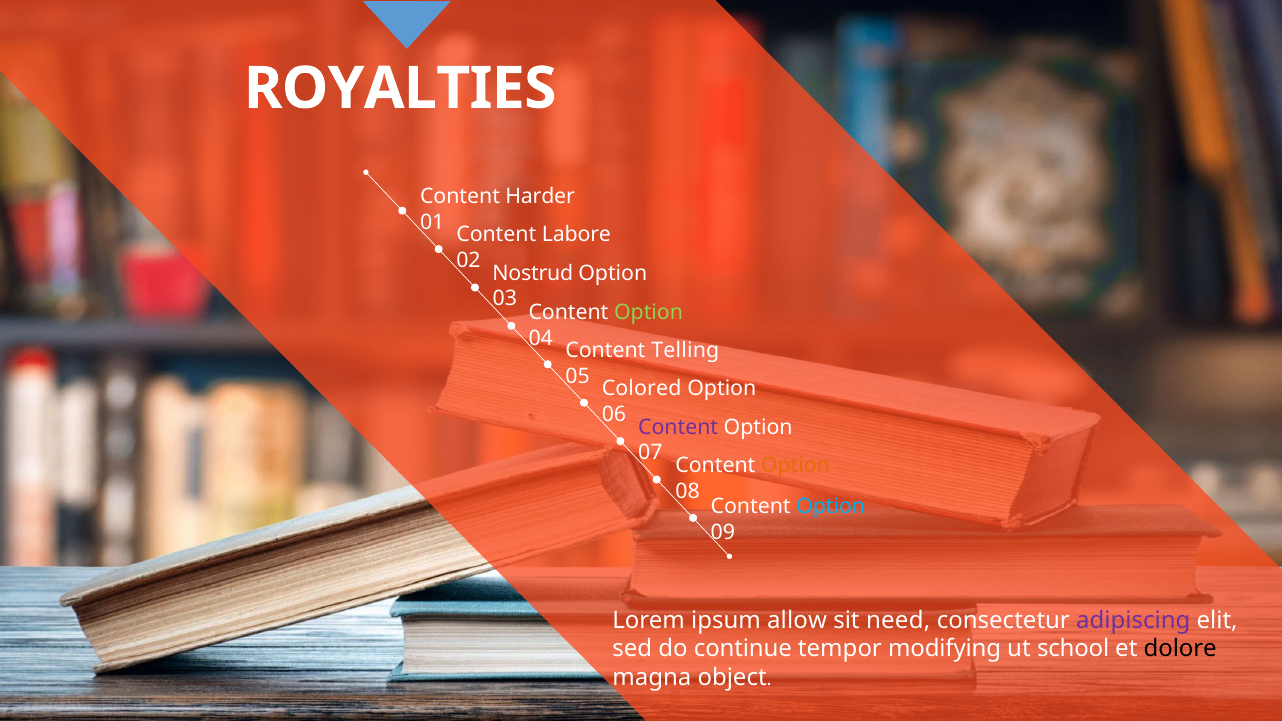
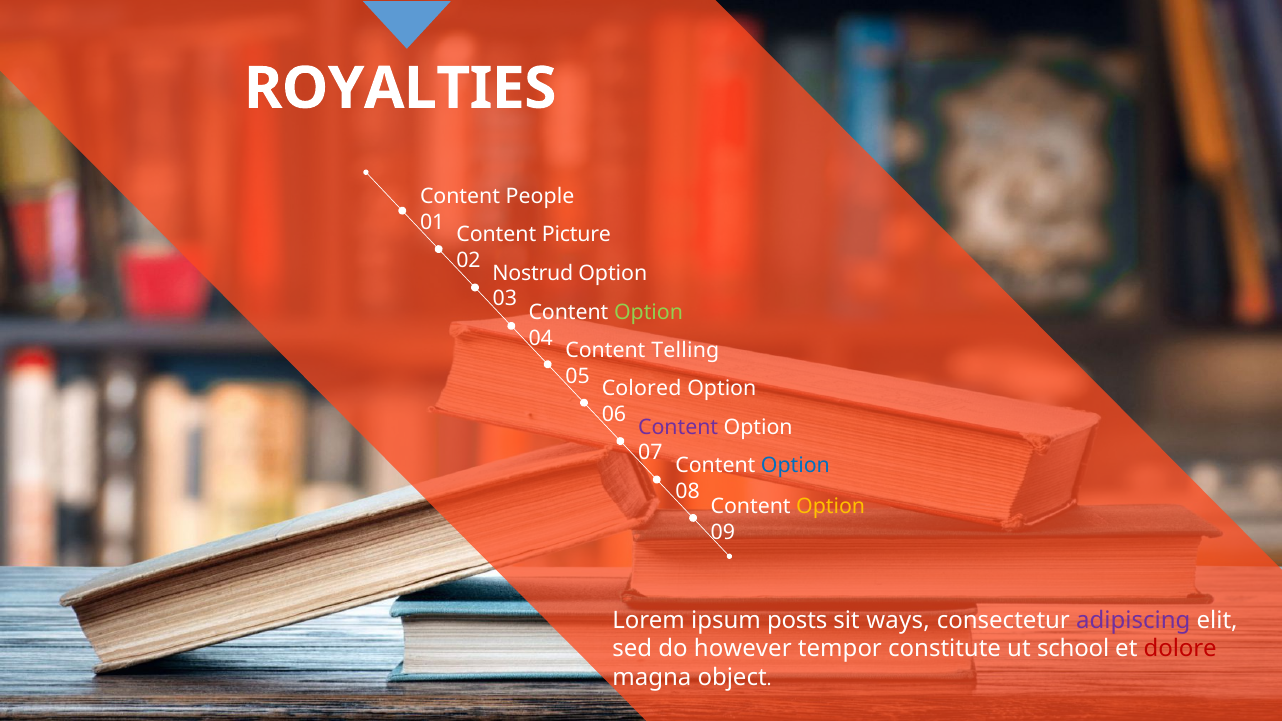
Harder: Harder -> People (540, 197)
Labore: Labore -> Picture (576, 235)
Option colour: orange -> blue (795, 466)
Option colour: light blue -> yellow (831, 507)
allow: allow -> posts (797, 620)
need: need -> ways (898, 620)
continue: continue -> however (743, 649)
modifying: modifying -> constitute (945, 649)
dolore colour: black -> red (1180, 649)
